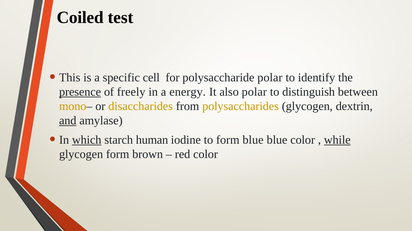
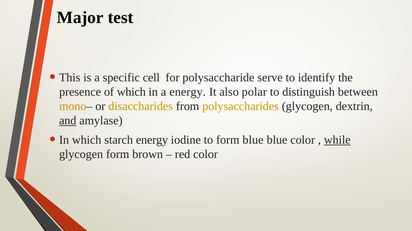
Coiled: Coiled -> Major (80, 18)
polysaccharide polar: polar -> serve (270, 78)
presence underline: present -> none (80, 92)
of freely: freely -> which (131, 92)
which underline: present -> none (87, 140)
starch human: human -> energy (152, 140)
